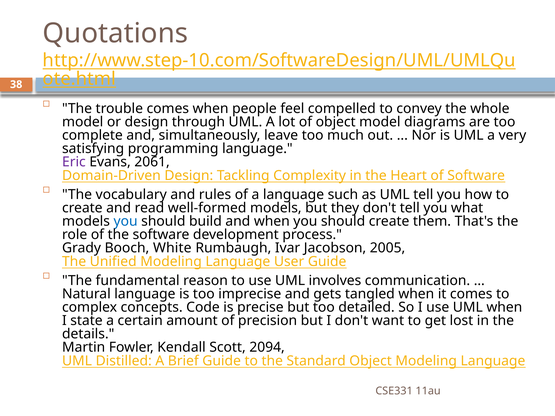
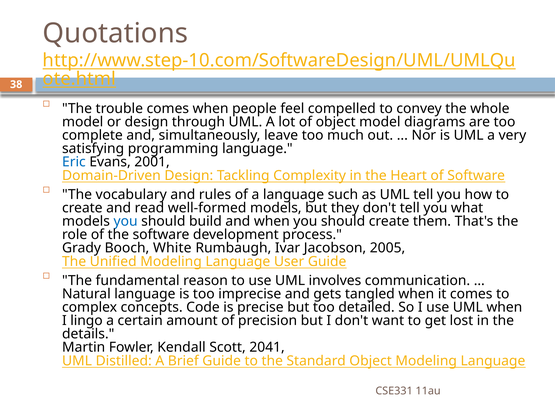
Eric colour: purple -> blue (74, 162)
2061: 2061 -> 2001 (152, 162)
state: state -> lingo (86, 321)
2094: 2094 -> 2041 (267, 347)
